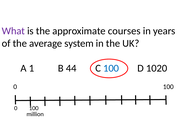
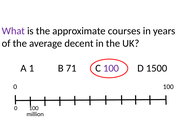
system: system -> decent (79, 43)
44: 44 -> 71 (71, 68)
100 colour: blue -> purple (111, 68)
1020: 1020 -> 1500 (157, 68)
